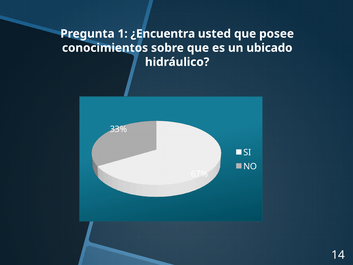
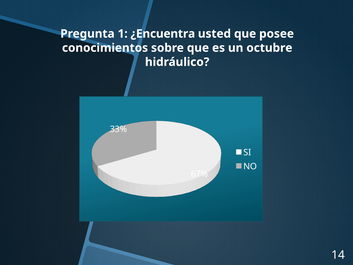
ubicado: ubicado -> octubre (269, 48)
